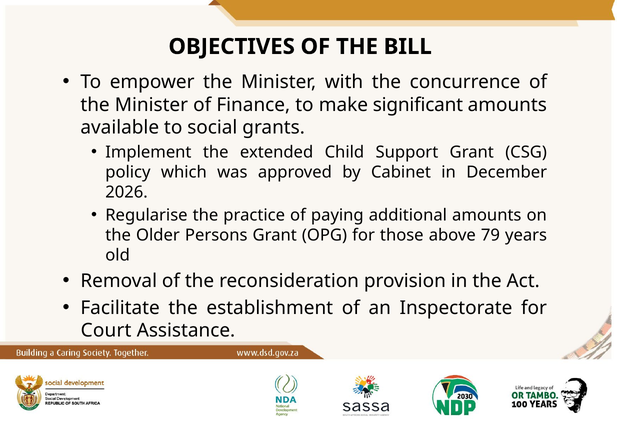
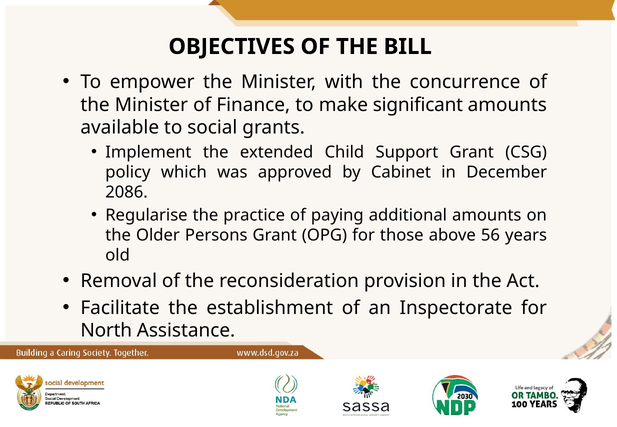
2026: 2026 -> 2086 (127, 192)
79: 79 -> 56 (490, 235)
Court: Court -> North (106, 331)
